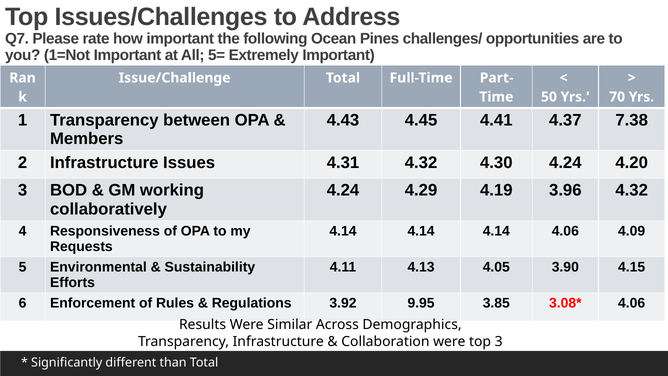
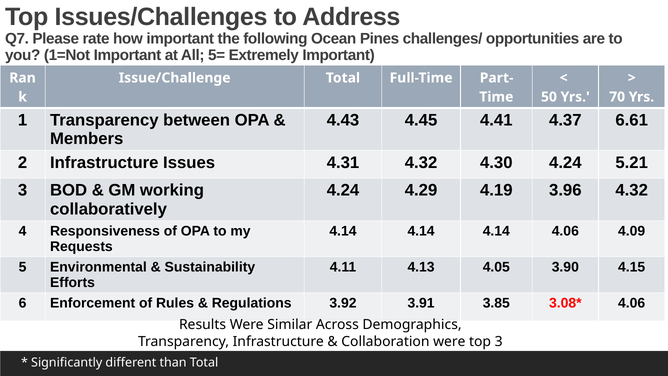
7.38: 7.38 -> 6.61 (632, 120)
4.20: 4.20 -> 5.21 (632, 162)
9.95: 9.95 -> 3.91 (421, 303)
